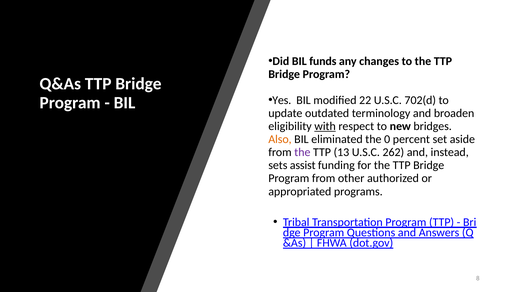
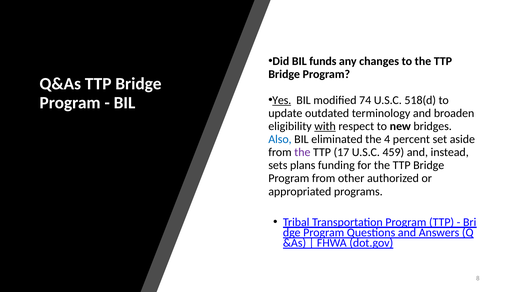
Yes underline: none -> present (282, 100)
22: 22 -> 74 (365, 100)
702(d: 702(d -> 518(d (420, 100)
Also colour: orange -> blue (280, 139)
0: 0 -> 4 (387, 139)
13: 13 -> 17 (341, 152)
262: 262 -> 459 (393, 152)
assist: assist -> plans (303, 165)
